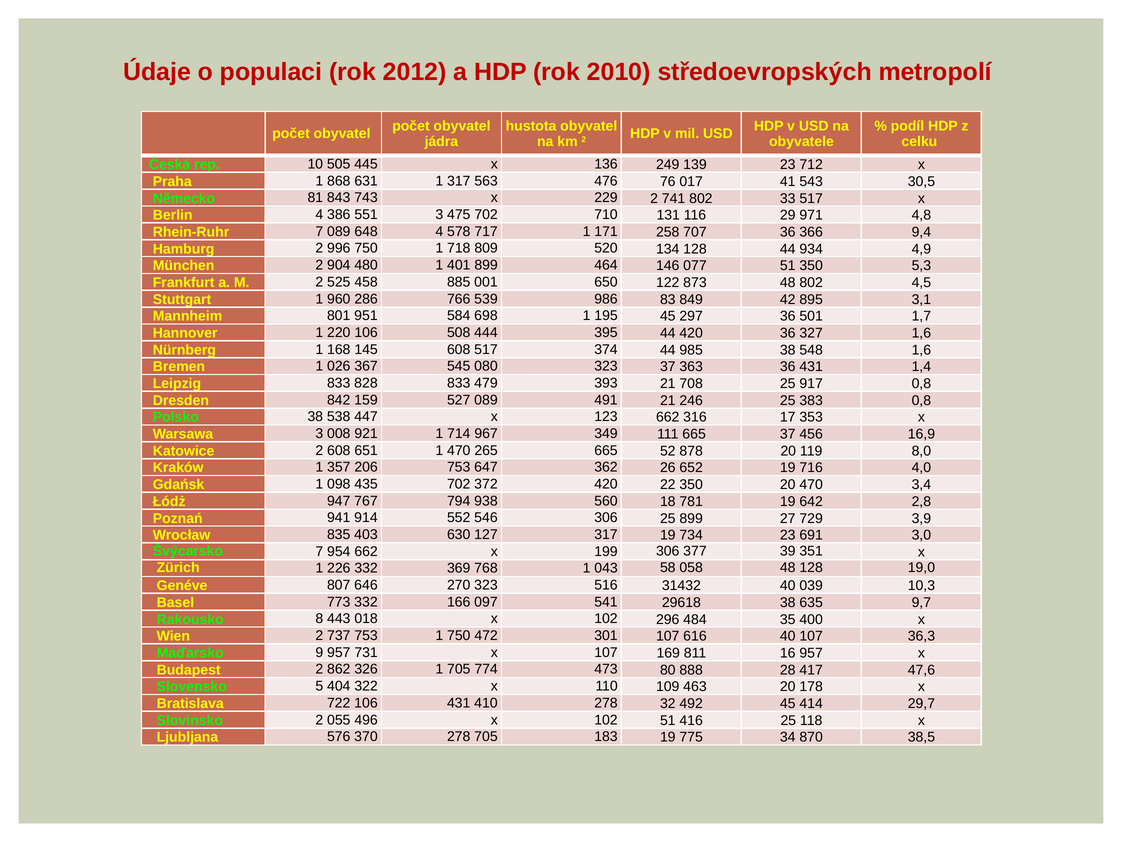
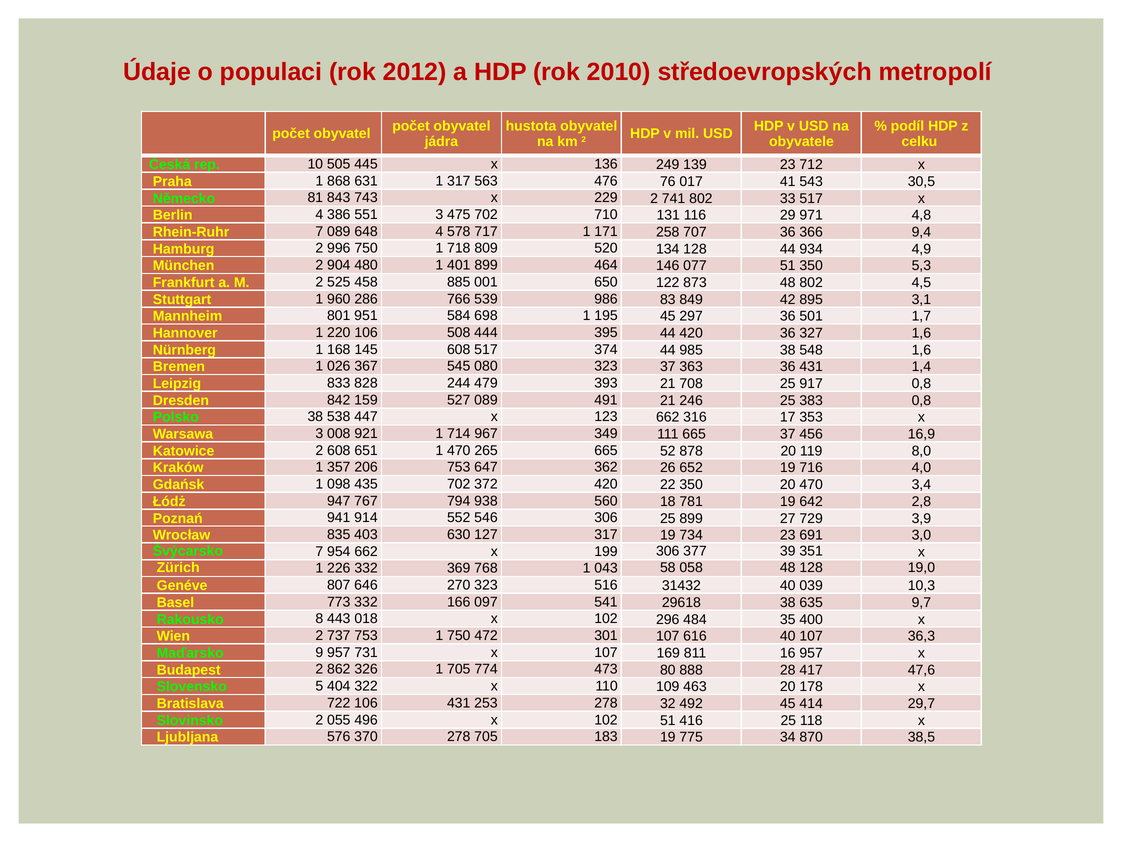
828 833: 833 -> 244 (459, 383)
410: 410 -> 253 (486, 703)
